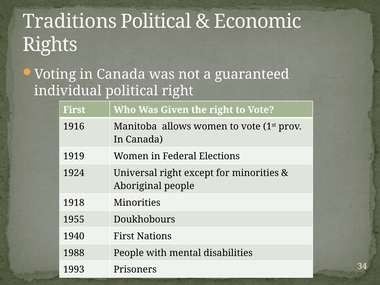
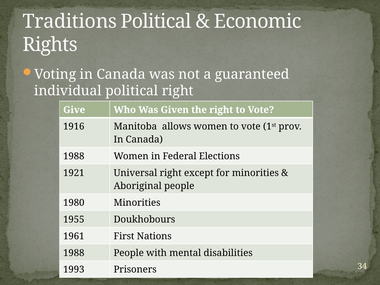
First: First -> Give (74, 110)
1919: 1919 -> 1988 (74, 156)
1924: 1924 -> 1921 (74, 173)
1918: 1918 -> 1980 (74, 203)
1940: 1940 -> 1961 (74, 236)
